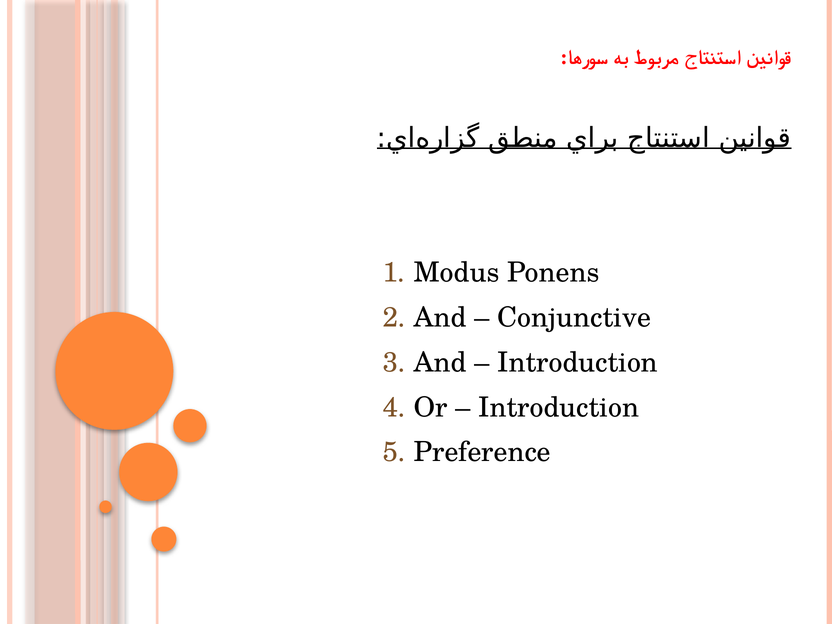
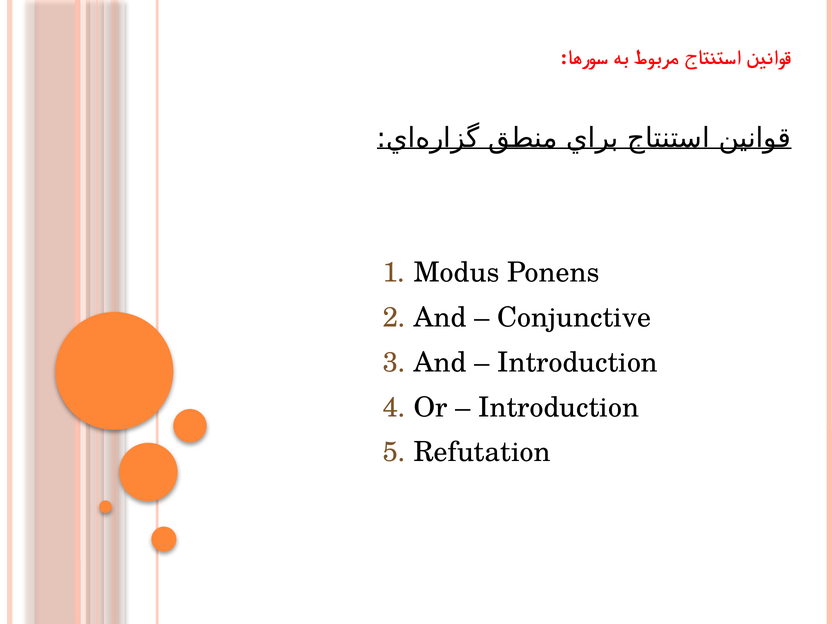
Preference: Preference -> Refutation (482, 452)
